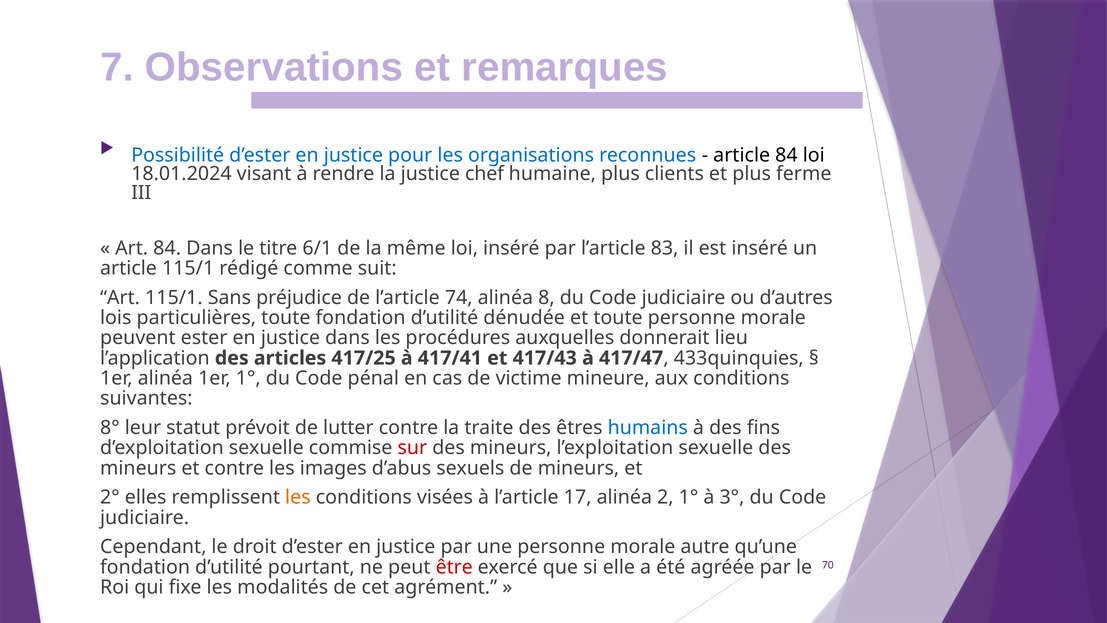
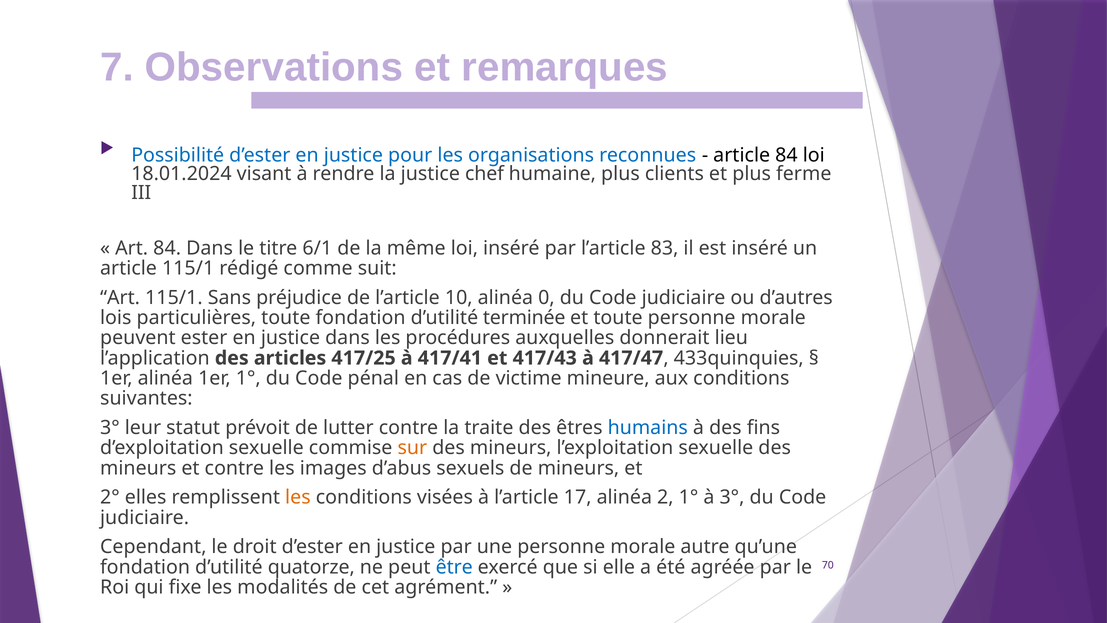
74: 74 -> 10 (459, 298)
8: 8 -> 0 (546, 298)
dénudée: dénudée -> terminée (524, 318)
8°: 8° -> 3° (110, 428)
sur colour: red -> orange (412, 448)
pourtant: pourtant -> quatorze (311, 567)
être colour: red -> blue (454, 567)
